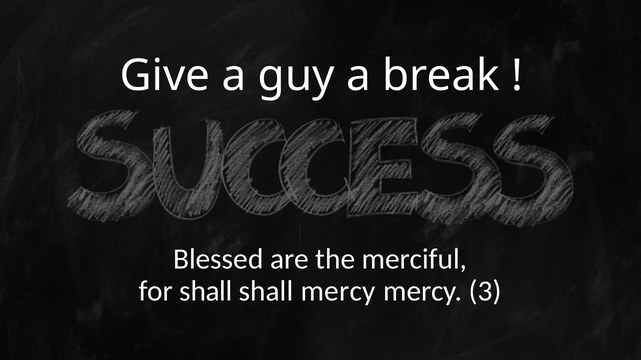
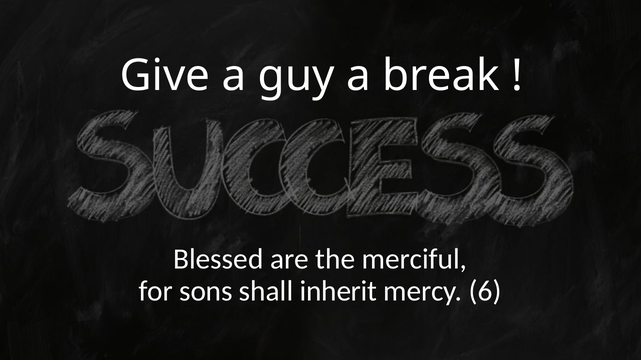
for shall: shall -> sons (206, 291)
shall mercy: mercy -> inherit (338, 291)
3: 3 -> 6 (485, 291)
